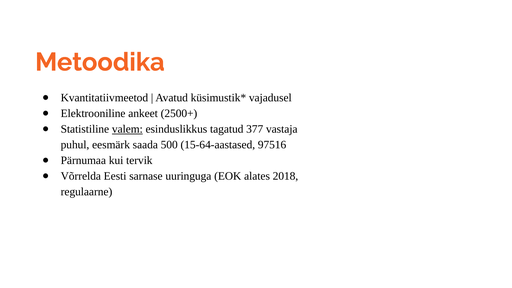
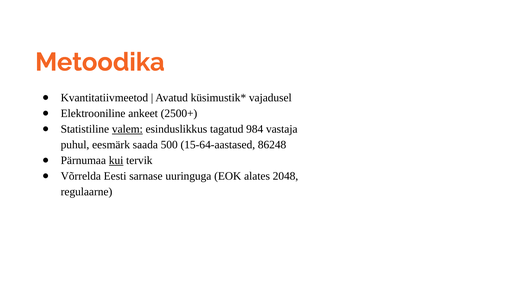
377: 377 -> 984 (255, 129)
97516: 97516 -> 86248 (272, 145)
kui underline: none -> present (116, 160)
2018: 2018 -> 2048 (286, 176)
